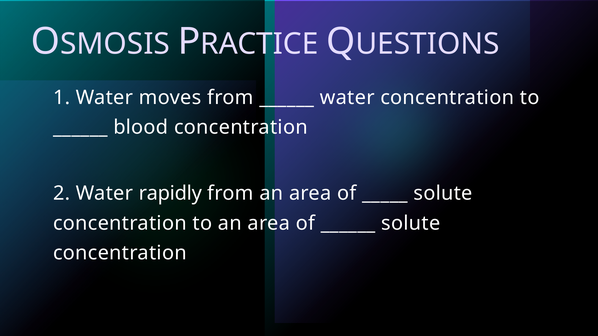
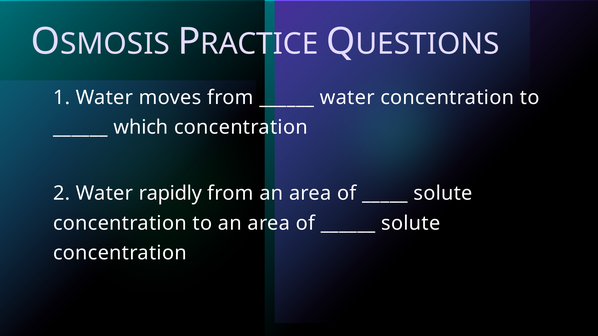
blood: blood -> which (141, 127)
